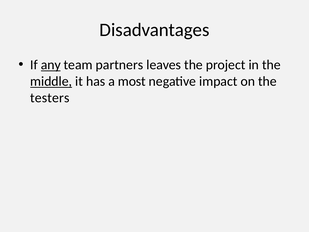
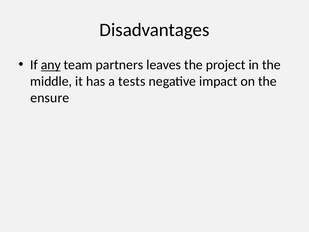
middle underline: present -> none (51, 81)
most: most -> tests (132, 81)
testers: testers -> ensure (50, 98)
